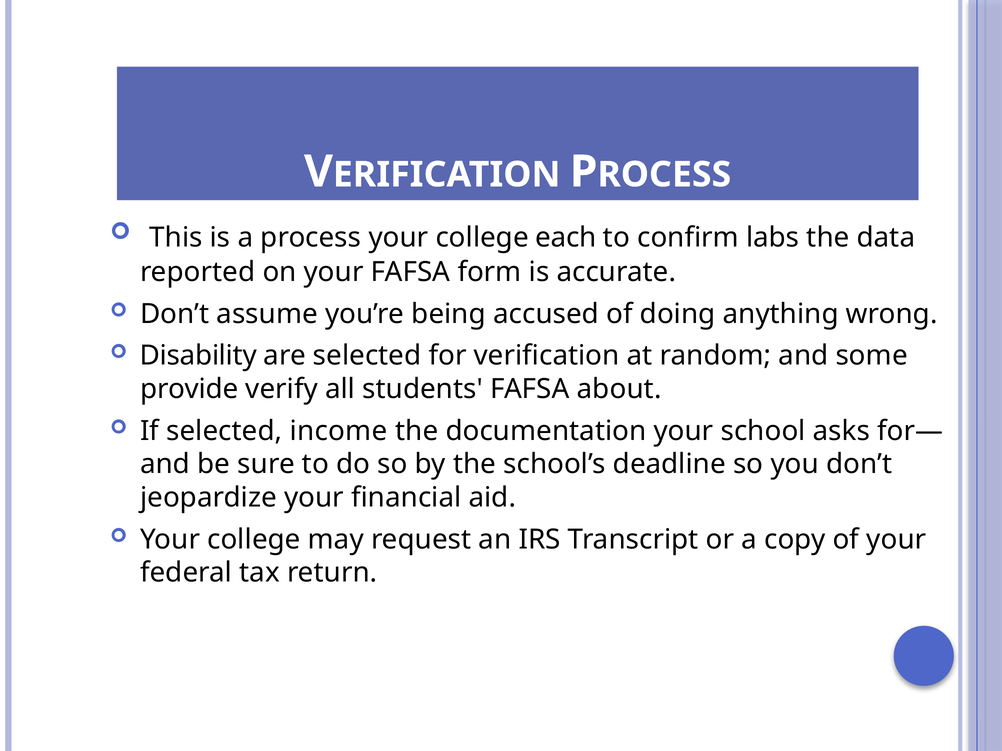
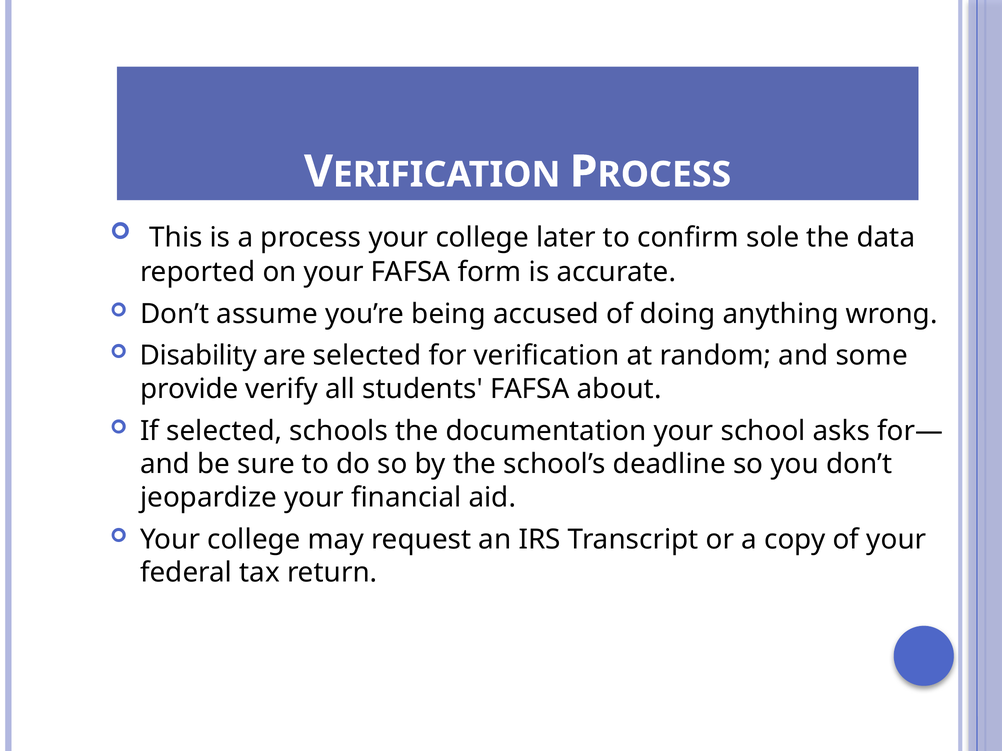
each: each -> later (566, 238)
labs: labs -> sole (773, 238)
income: income -> schools (339, 431)
